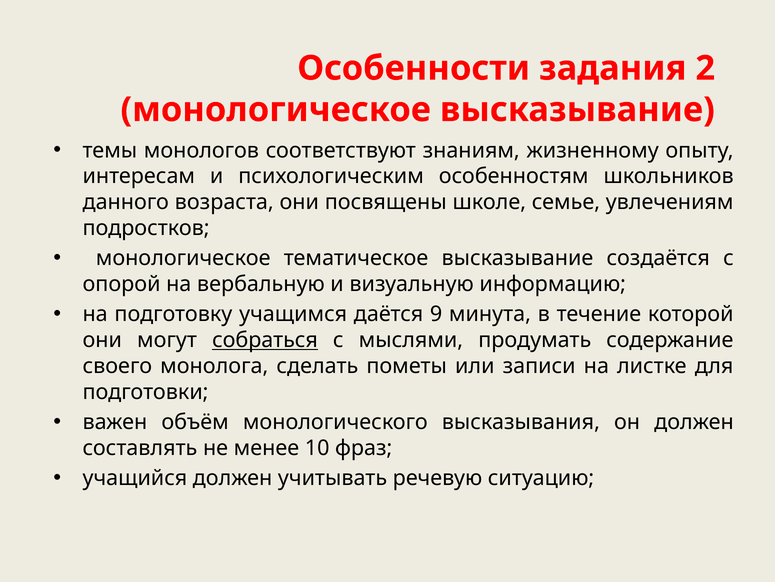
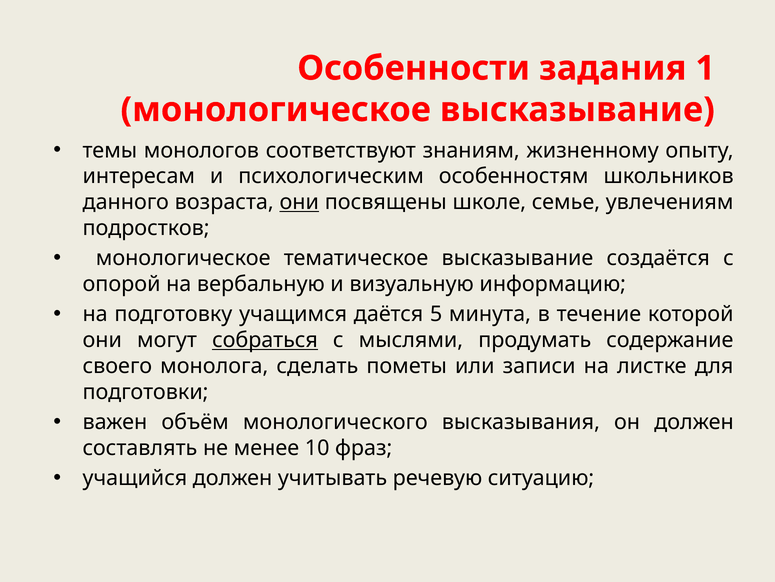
2: 2 -> 1 (705, 68)
они underline: none -> present (299, 202)
9: 9 -> 5 (436, 314)
